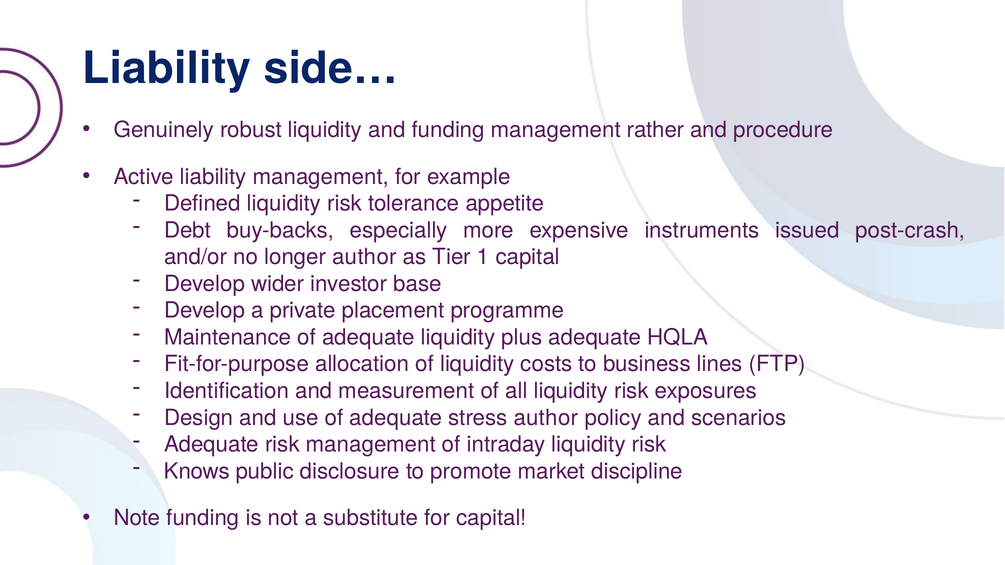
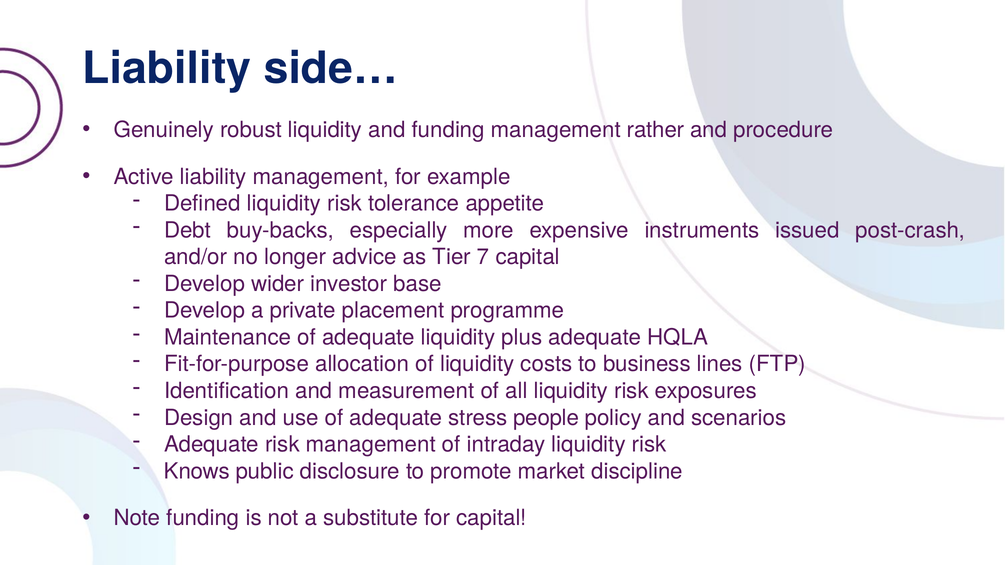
longer author: author -> advice (365, 257)
1: 1 -> 7 (483, 257)
stress author: author -> people (546, 418)
